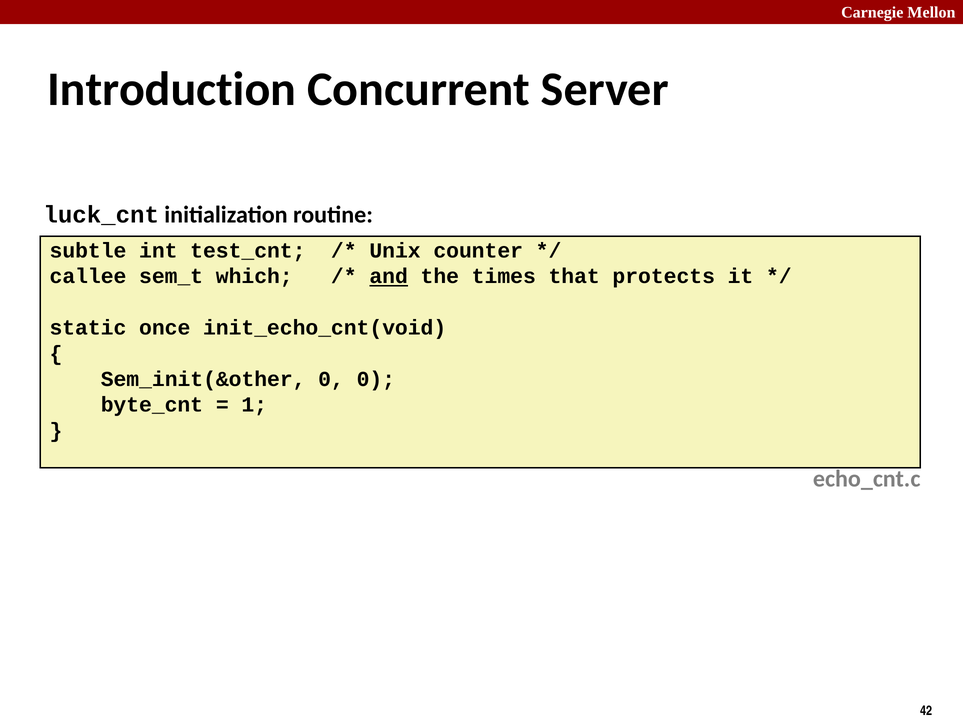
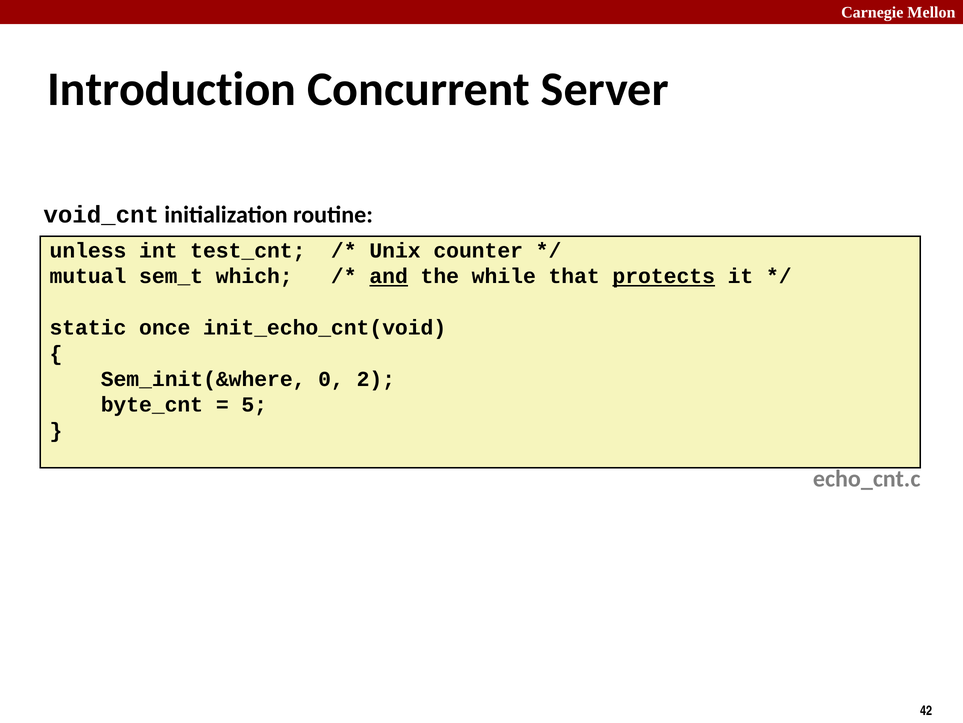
luck_cnt: luck_cnt -> void_cnt (101, 215)
subtle: subtle -> unless (88, 250)
callee: callee -> mutual (88, 276)
times: times -> while (504, 276)
protects underline: none -> present (664, 276)
Sem_init(&other: Sem_init(&other -> Sem_init(&where (203, 379)
0 0: 0 -> 2 (376, 379)
1: 1 -> 5 (254, 404)
